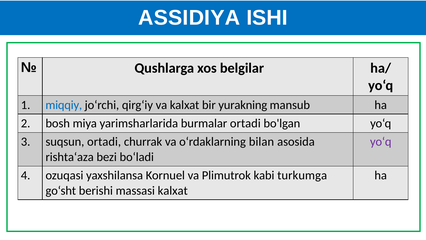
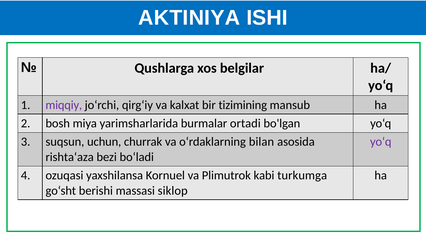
ASSIDIYA: ASSIDIYA -> AKTINIYA (189, 18)
miqqiy colour: blue -> purple (64, 105)
yurakning: yurakning -> tizimining (243, 105)
suqsun ortadi: ortadi -> uchun (104, 142)
massasi kalxat: kalxat -> siklop (173, 190)
